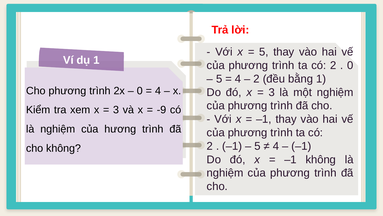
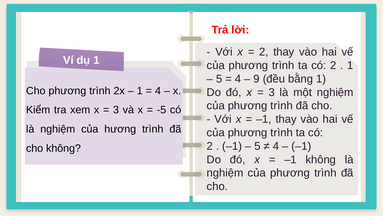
5: 5 -> 2 (264, 52)
0: 0 -> 1 (350, 65)
2: 2 -> 9 (257, 79)
0: 0 -> 1 (140, 91)
-9: -9 -> -5 (161, 110)
